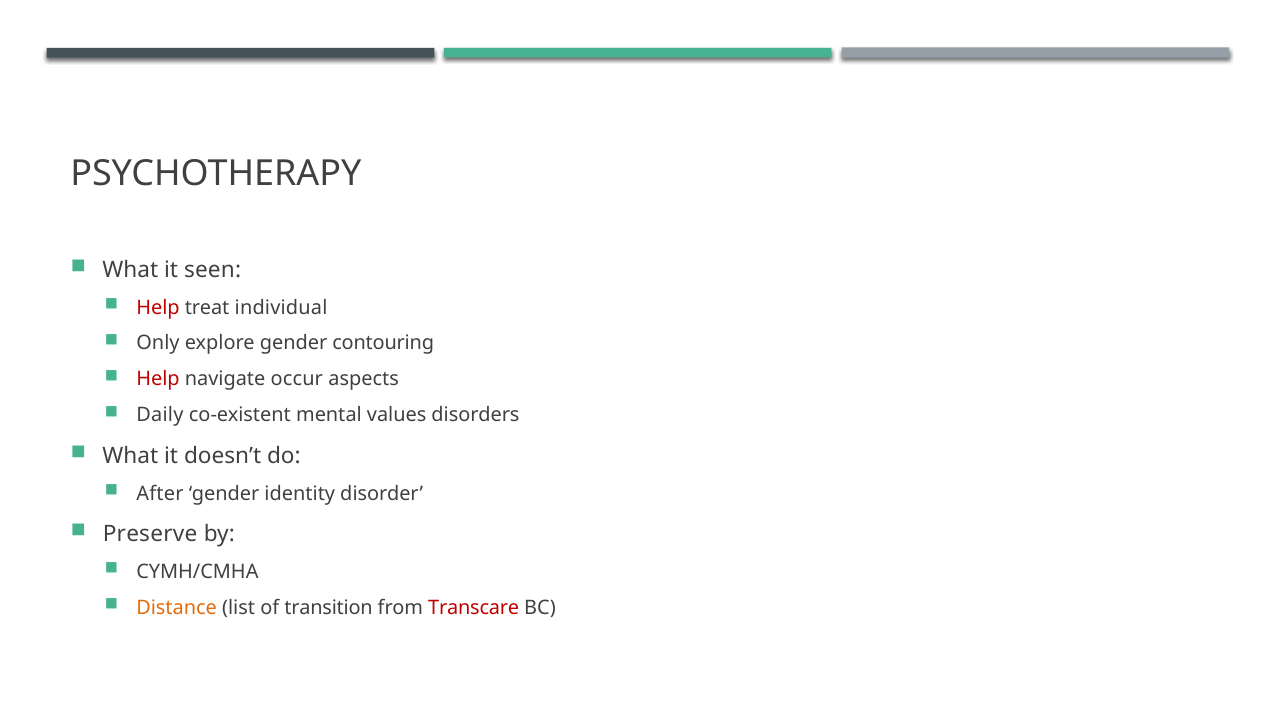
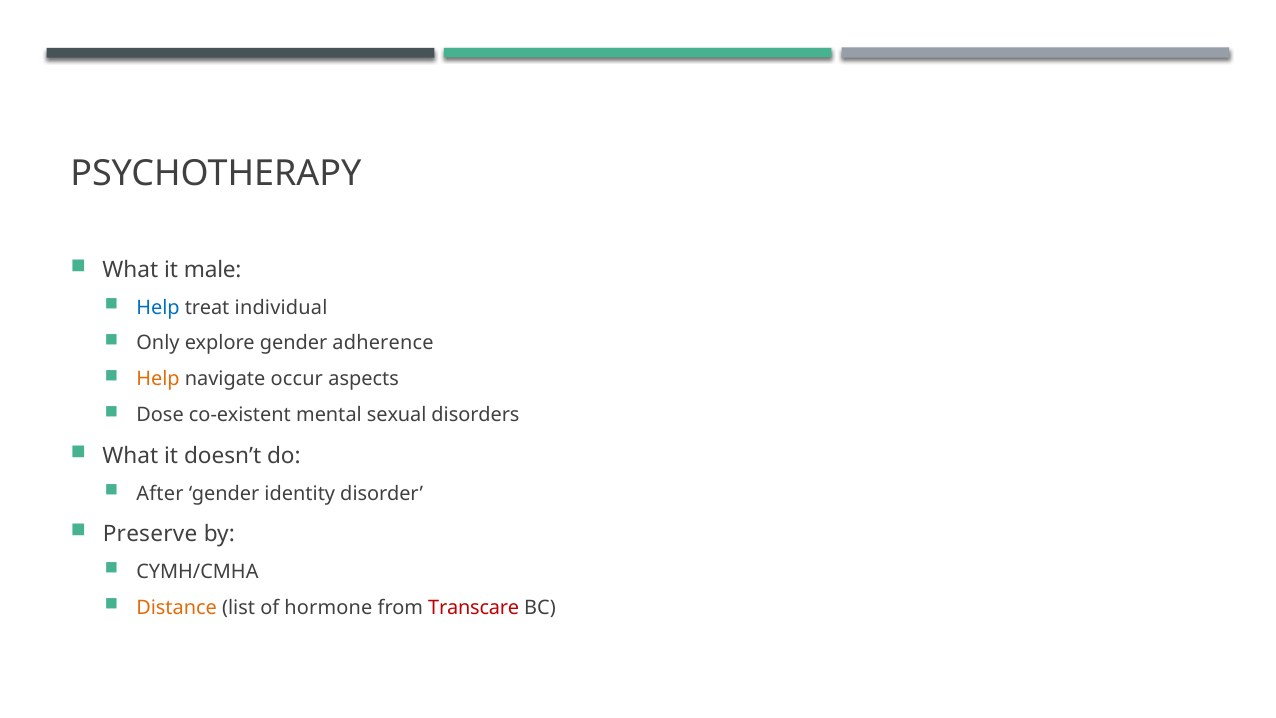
seen: seen -> male (213, 270)
Help colour: red -> blue (158, 307)
contouring: contouring -> adherence (383, 343)
Help colour: red -> orange (158, 379)
Daily: Daily -> Dose (160, 415)
values: values -> sexual (397, 415)
transition: transition -> hormone (328, 608)
